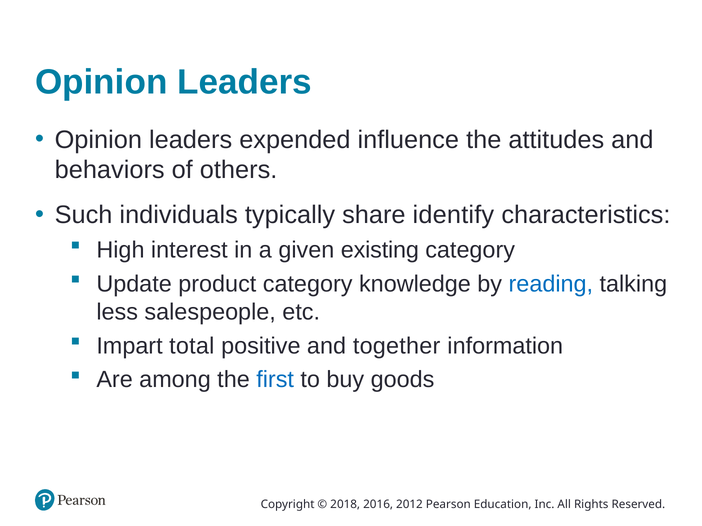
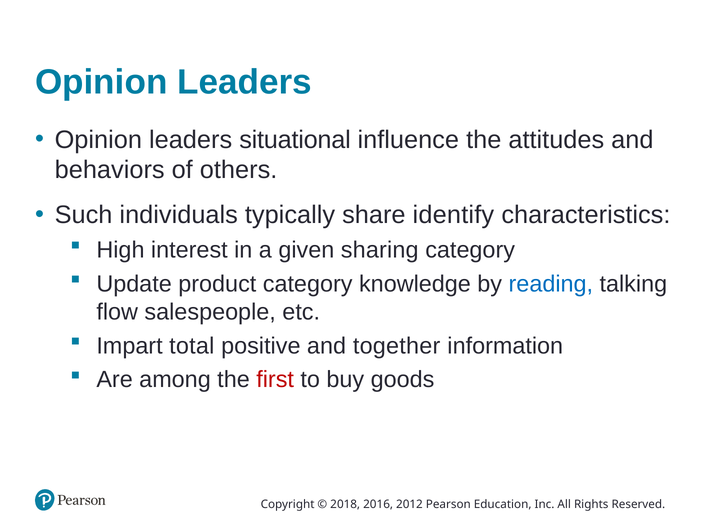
expended: expended -> situational (295, 140)
existing: existing -> sharing (380, 250)
less: less -> flow (117, 312)
first colour: blue -> red (275, 380)
